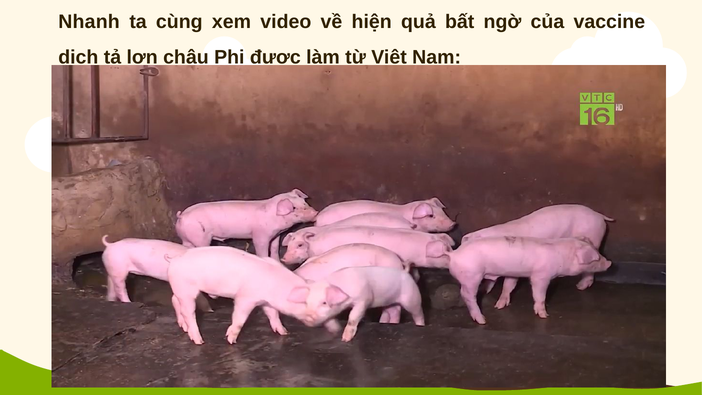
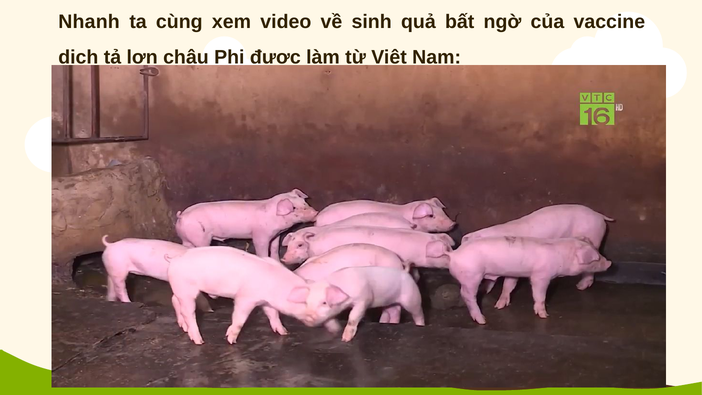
hiện: hiện -> sinh (372, 22)
